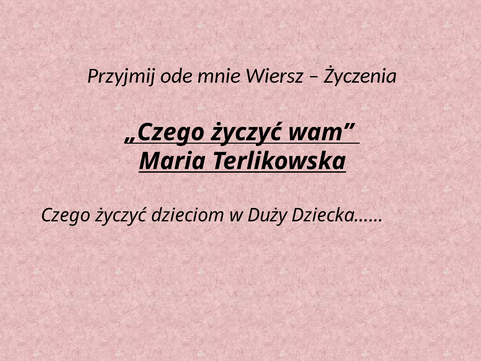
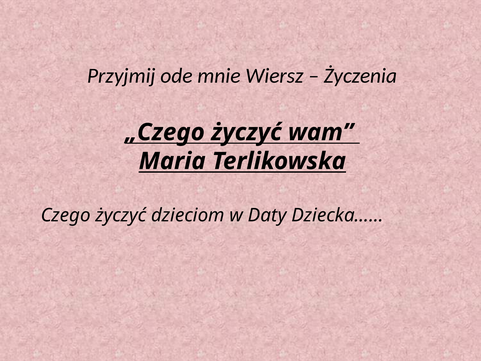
Duży: Duży -> Daty (267, 215)
